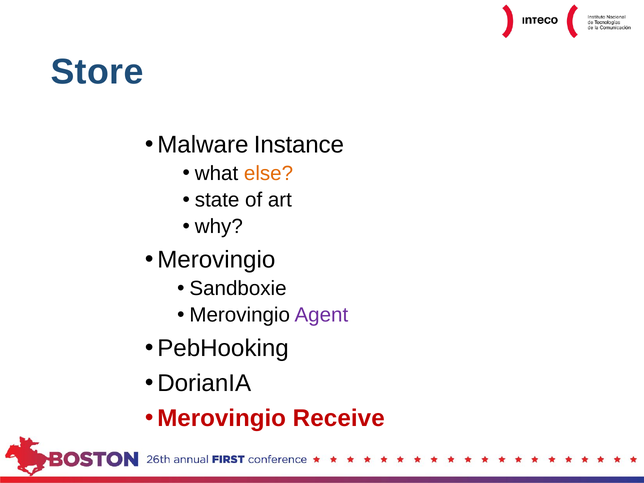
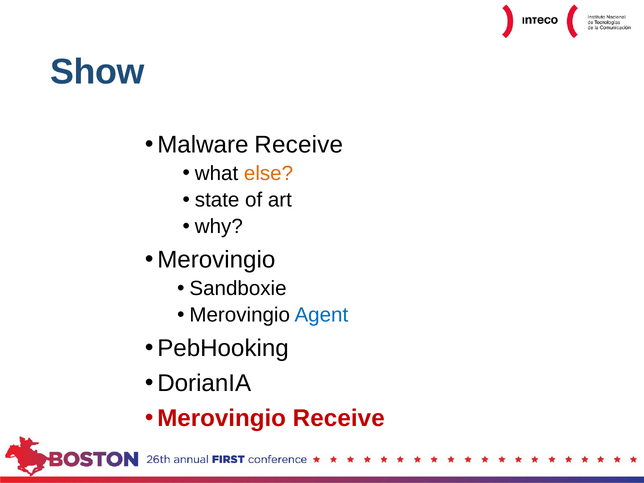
Store: Store -> Show (98, 72)
Malware Instance: Instance -> Receive (299, 145)
Agent colour: purple -> blue (321, 315)
